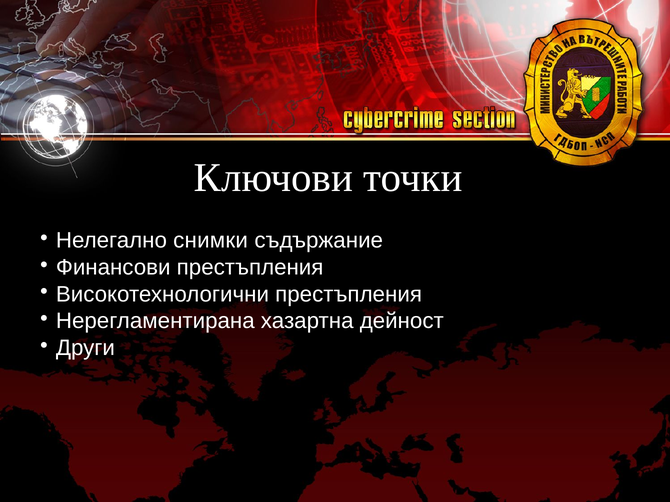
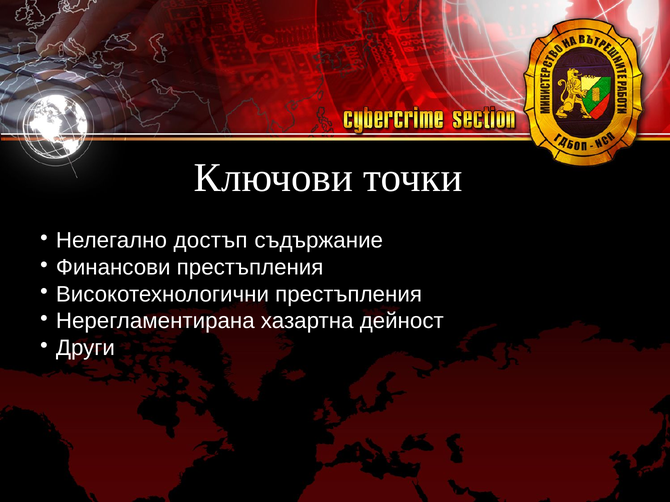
снимки: снимки -> достъп (211, 241)
